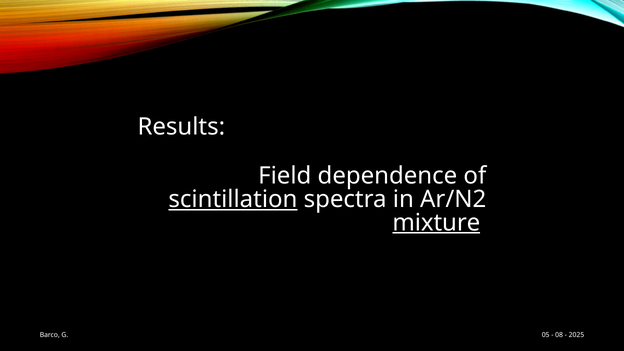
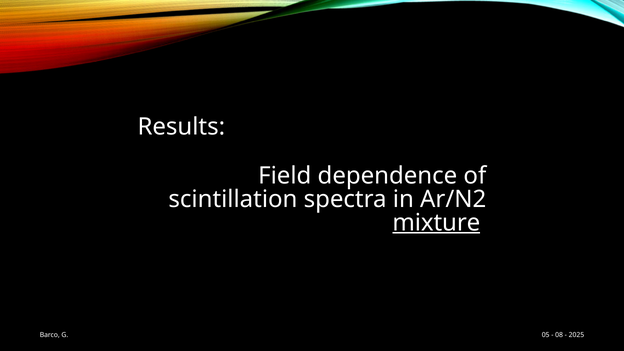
scintillation underline: present -> none (233, 199)
